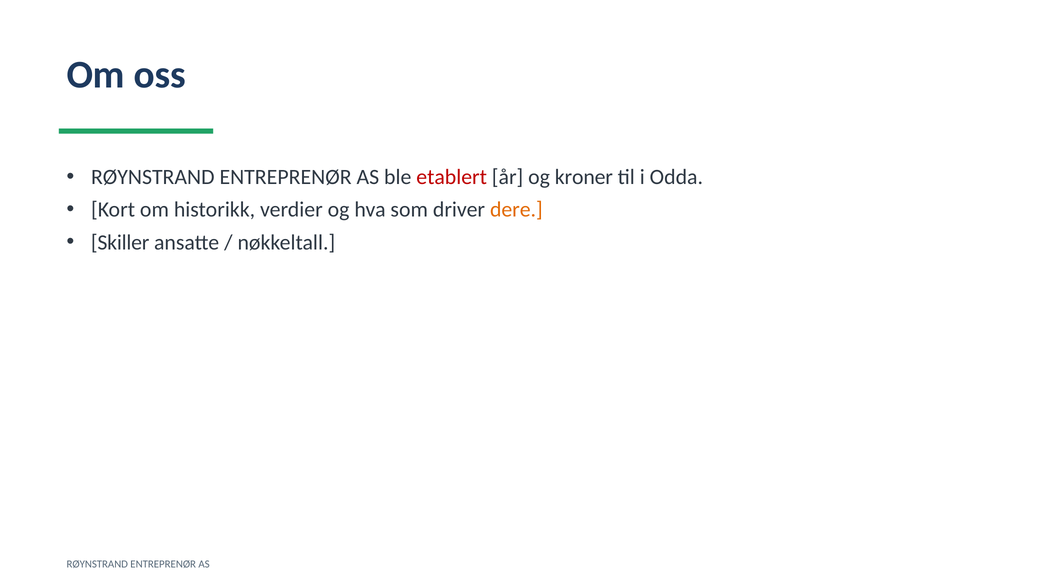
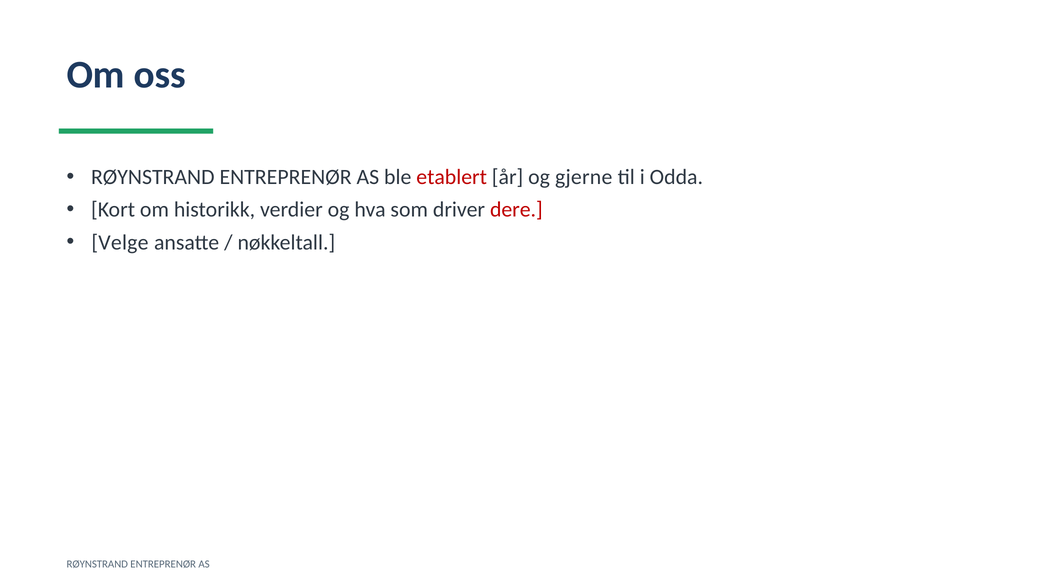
kroner: kroner -> gjerne (584, 177)
dere colour: orange -> red (516, 210)
Skiller: Skiller -> Velge (120, 243)
